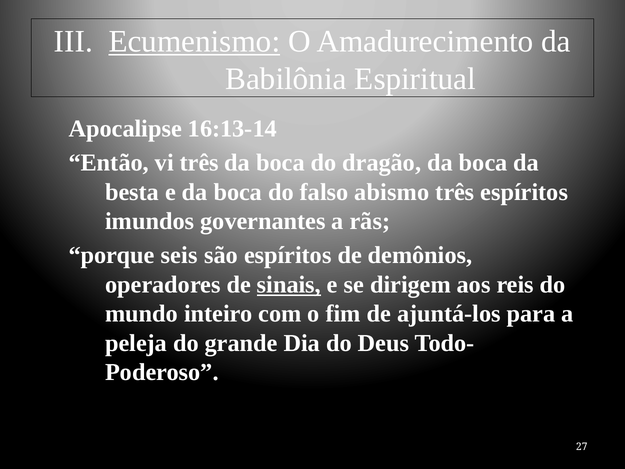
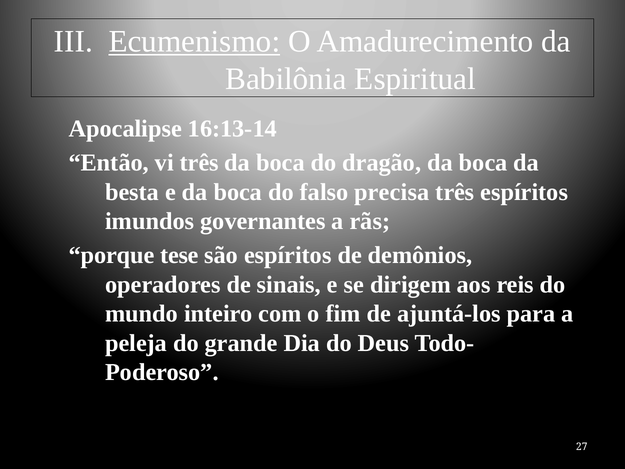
abismo: abismo -> precisa (392, 192)
seis: seis -> tese (180, 255)
sinais underline: present -> none (289, 284)
